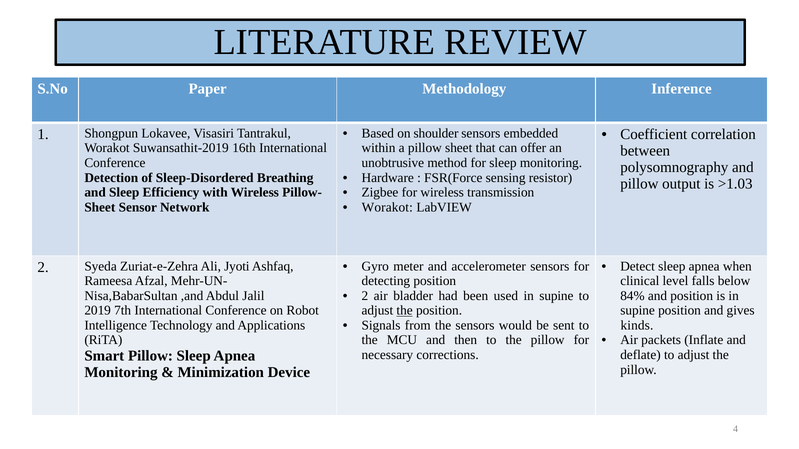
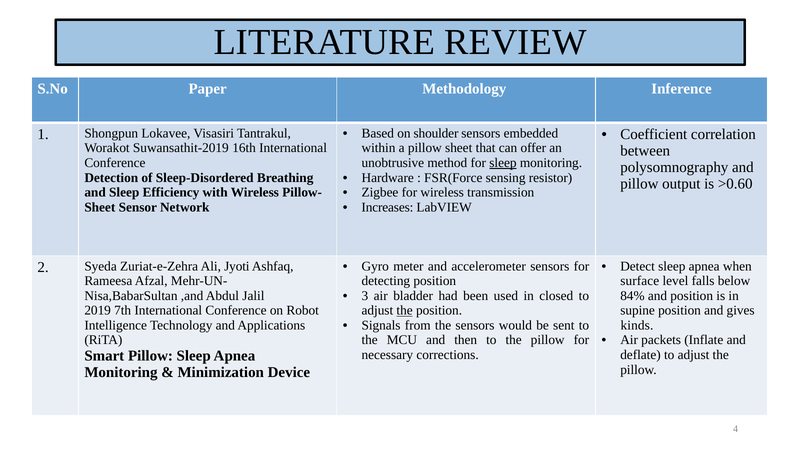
sleep underline: none -> present (503, 163)
>1.03: >1.03 -> >0.60 (735, 184)
Worakot: Worakot -> Increases (387, 207)
clinical: clinical -> surface (640, 281)
2: 2 -> 3 (365, 296)
used in supine: supine -> closed (556, 296)
